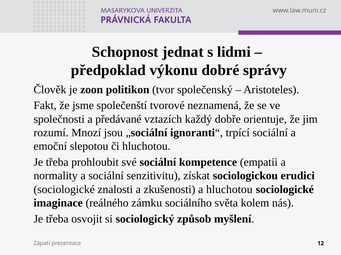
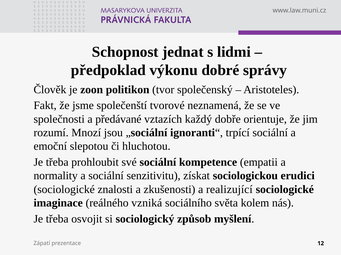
a hluchotou: hluchotou -> realizující (229, 190)
zámku: zámku -> vzniká (147, 204)
